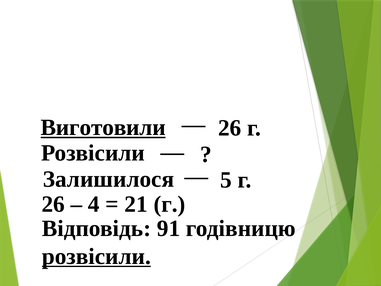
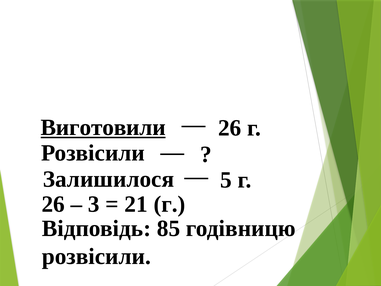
4: 4 -> 3 (94, 204)
91: 91 -> 85 (169, 228)
розвісили underline: present -> none (96, 256)
